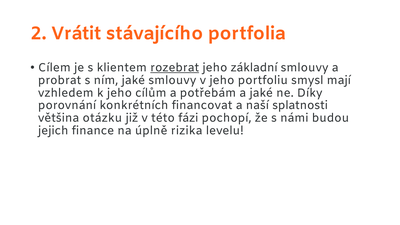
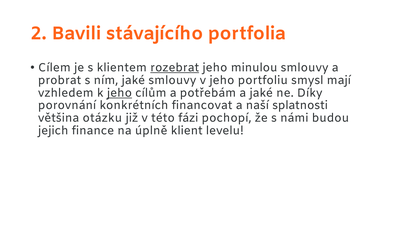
Vrátit: Vrátit -> Bavili (76, 34)
základní: základní -> minulou (254, 68)
jeho underline: none -> present (119, 93)
rizika: rizika -> klient (187, 131)
